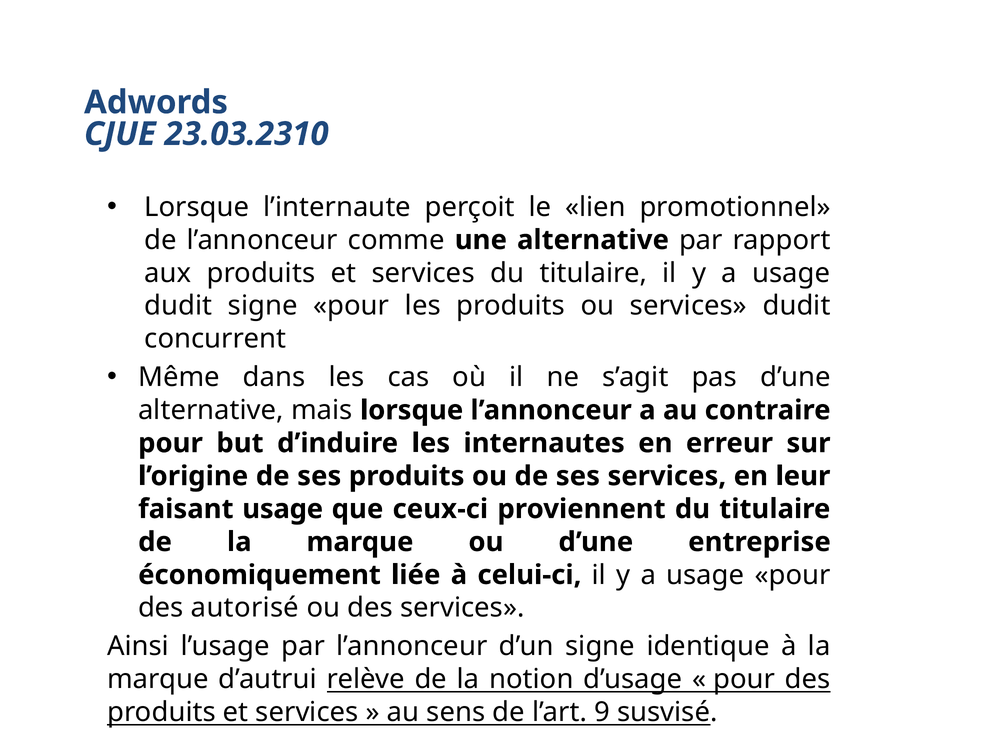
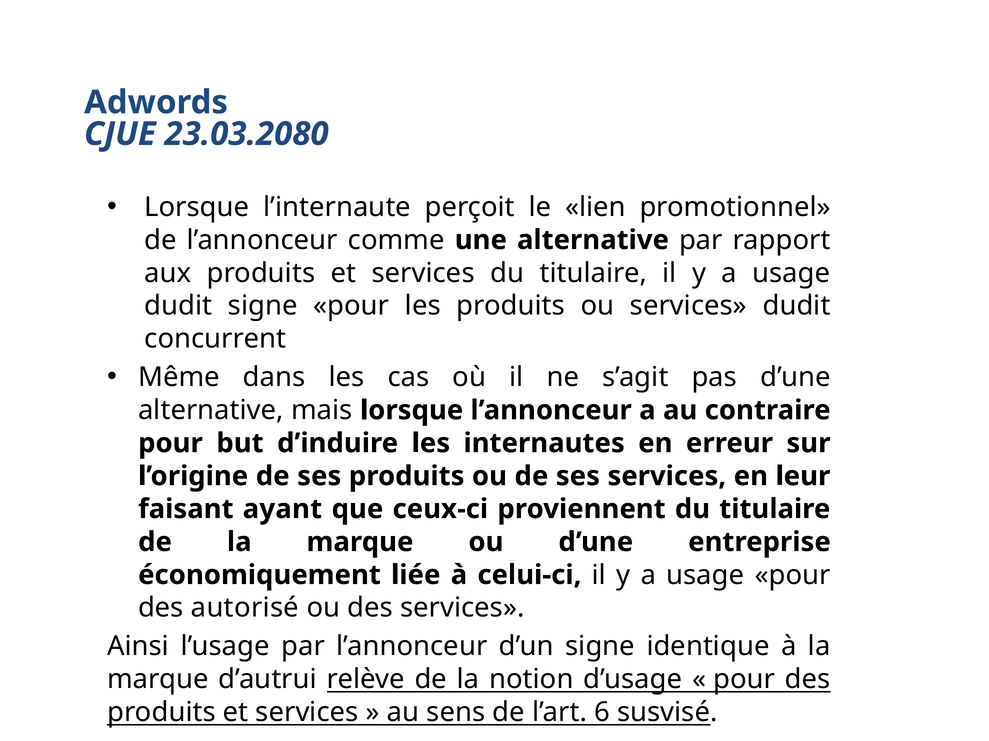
23.03.2310: 23.03.2310 -> 23.03.2080 (247, 134)
faisant usage: usage -> ayant (282, 510)
9: 9 -> 6 (602, 713)
